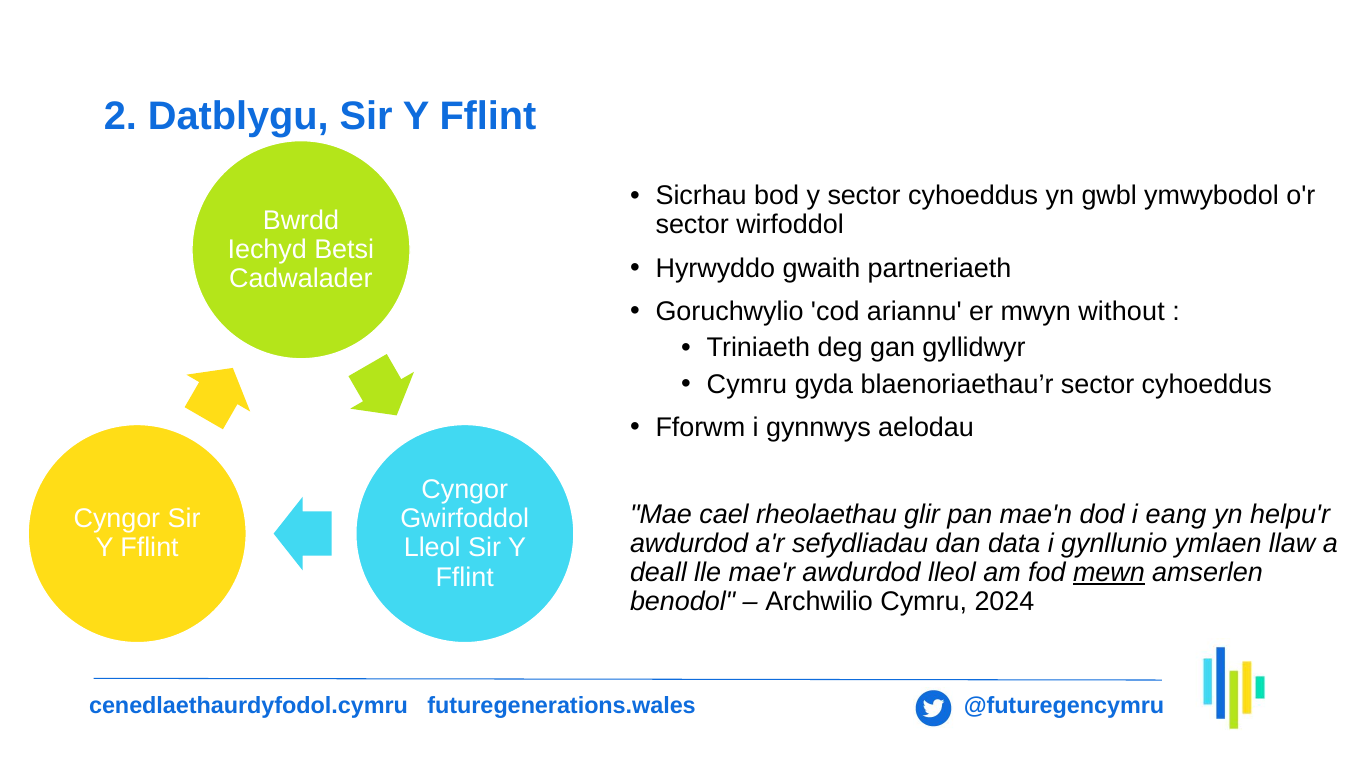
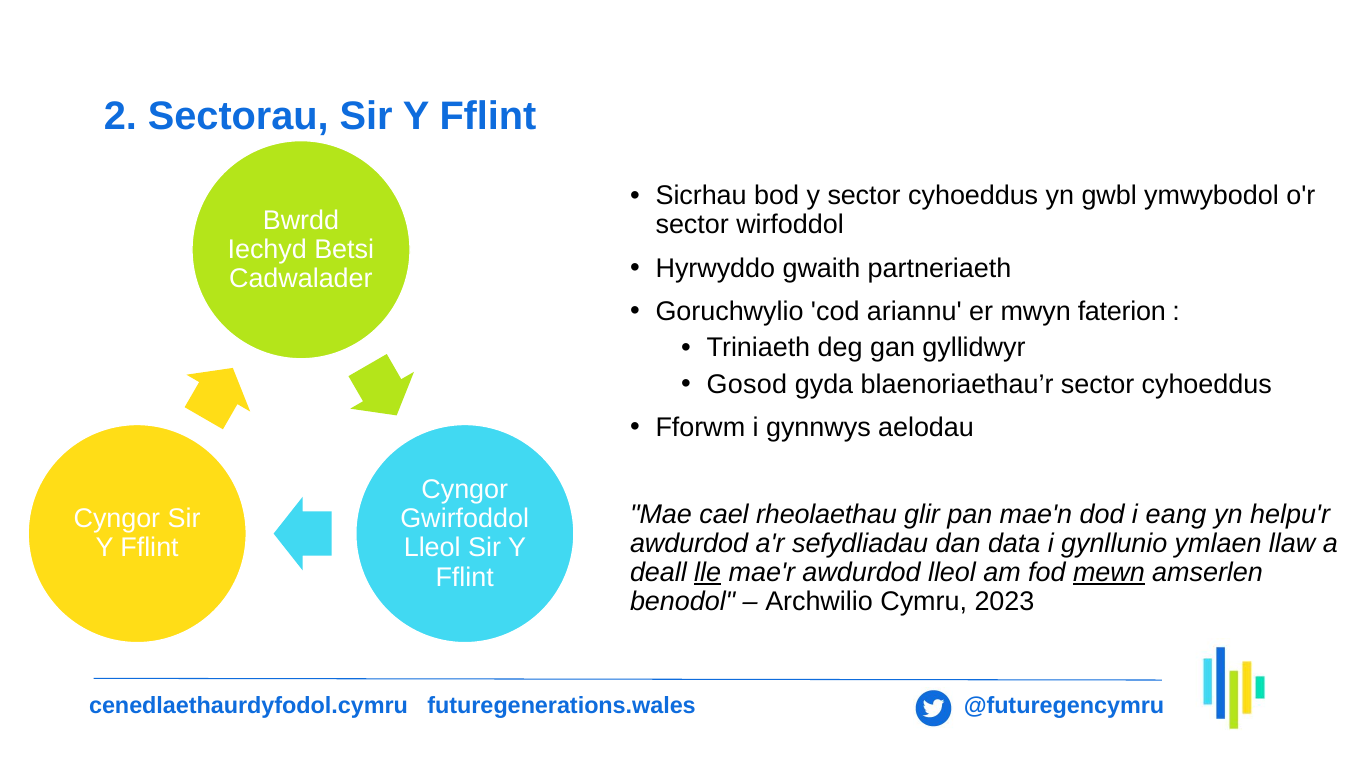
Datblygu: Datblygu -> Sectorau (238, 116)
without: without -> faterion (1122, 311)
Cymru: Cymru -> Gosod (747, 384)
lle underline: none -> present (708, 572)
2024: 2024 -> 2023 (1004, 601)
